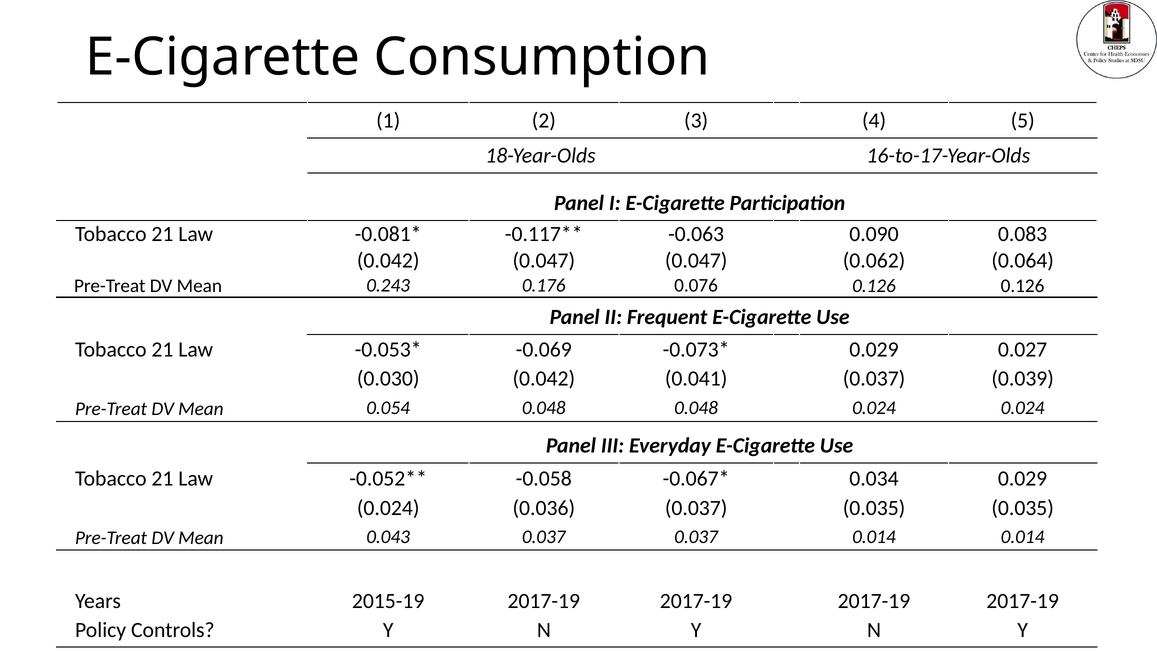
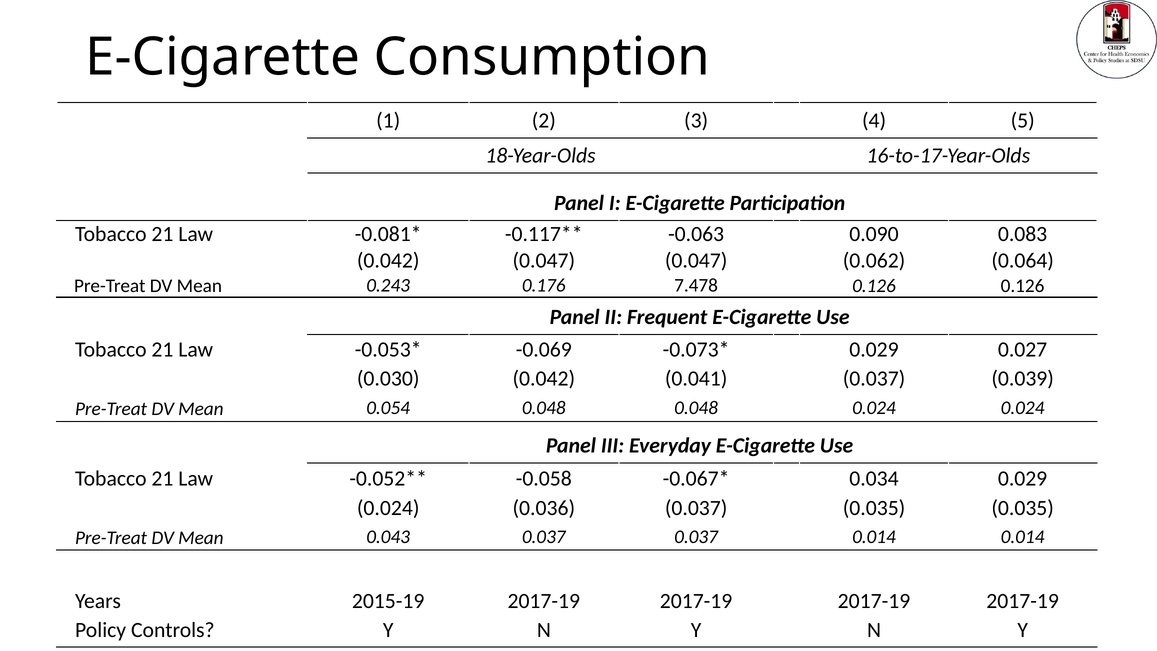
0.076: 0.076 -> 7.478 (696, 285)
